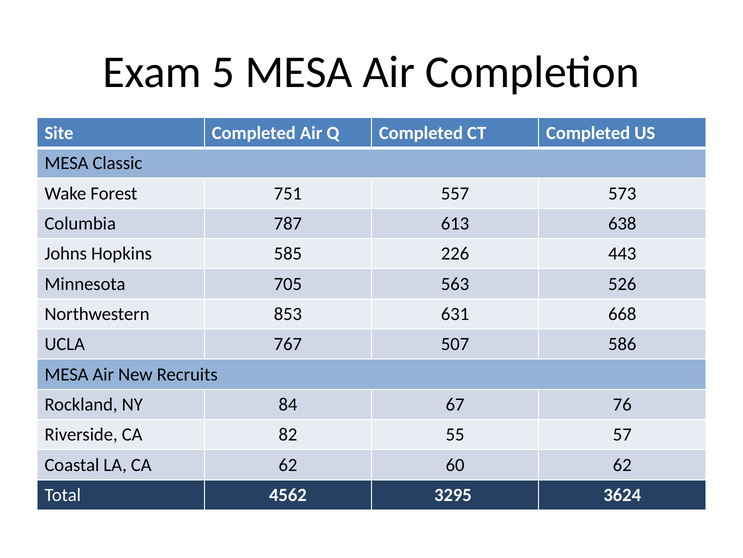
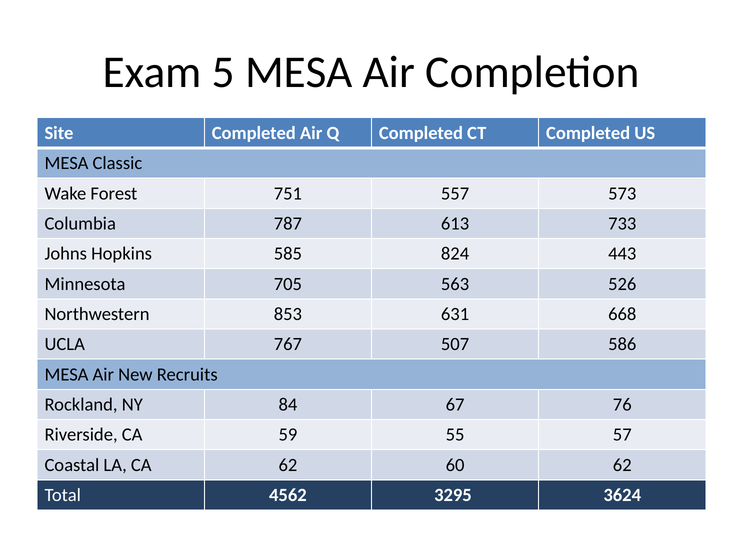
638: 638 -> 733 (622, 223)
226: 226 -> 824 (455, 253)
82: 82 -> 59 (288, 434)
